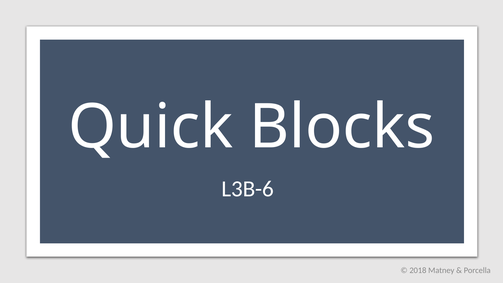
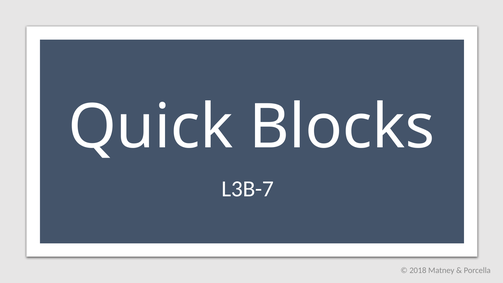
L3B-6: L3B-6 -> L3B-7 (248, 189)
